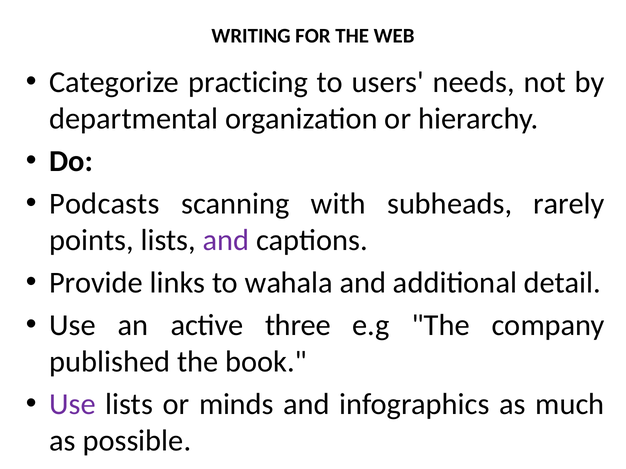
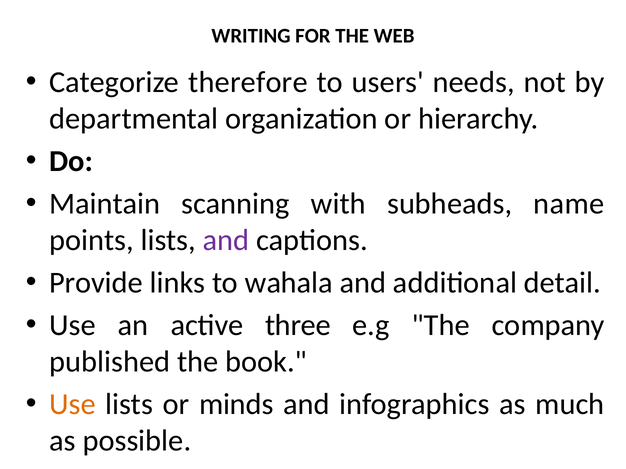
practicing: practicing -> therefore (248, 82)
Podcasts: Podcasts -> Maintain (105, 204)
rarely: rarely -> name (569, 204)
Use colour: purple -> orange (73, 405)
